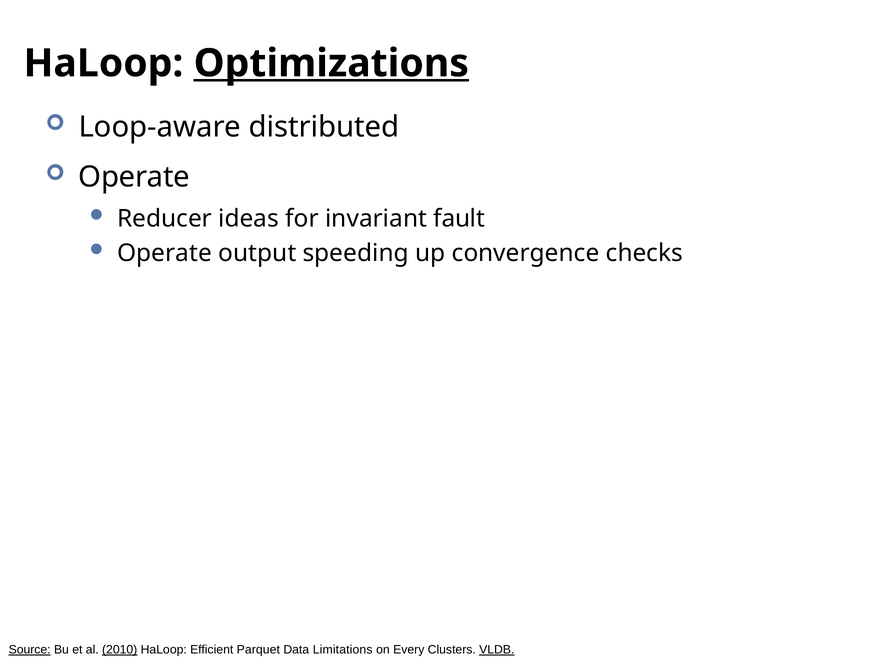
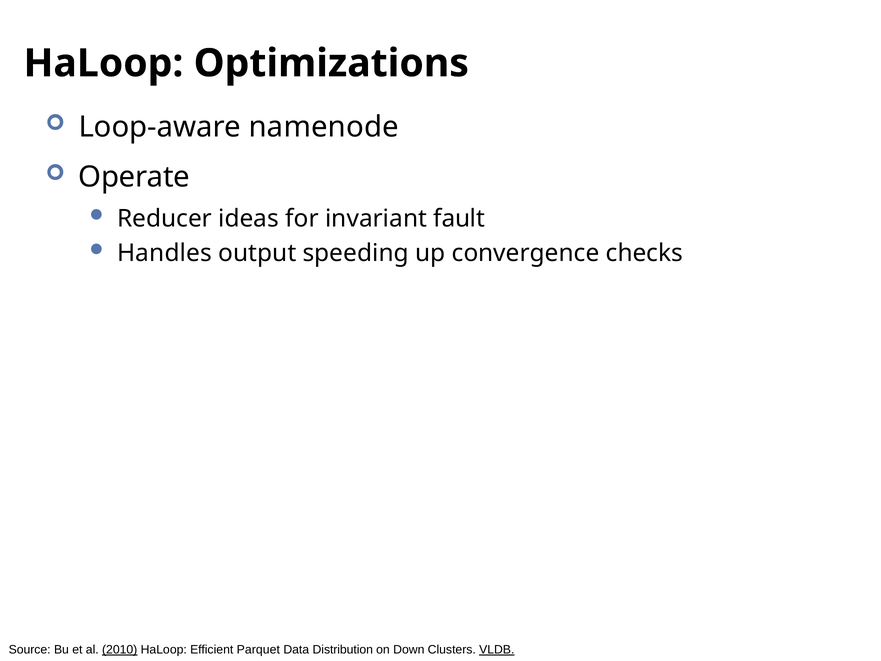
Optimizations underline: present -> none (331, 63)
distributed: distributed -> namenode (324, 127)
Operate: Operate -> Handles (164, 253)
Source underline: present -> none (30, 650)
Limitations: Limitations -> Distribution (343, 650)
Every: Every -> Down (409, 650)
